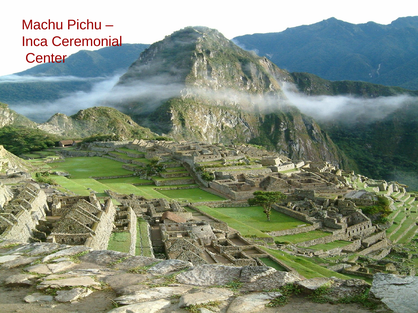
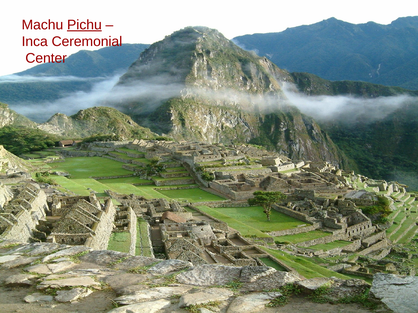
Pichu underline: none -> present (84, 25)
